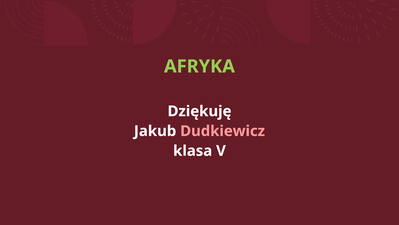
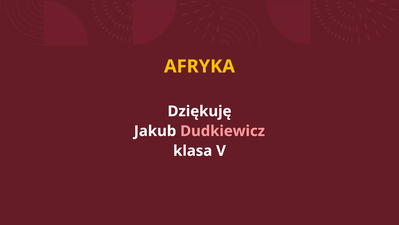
AFRYKA colour: light green -> yellow (199, 66)
